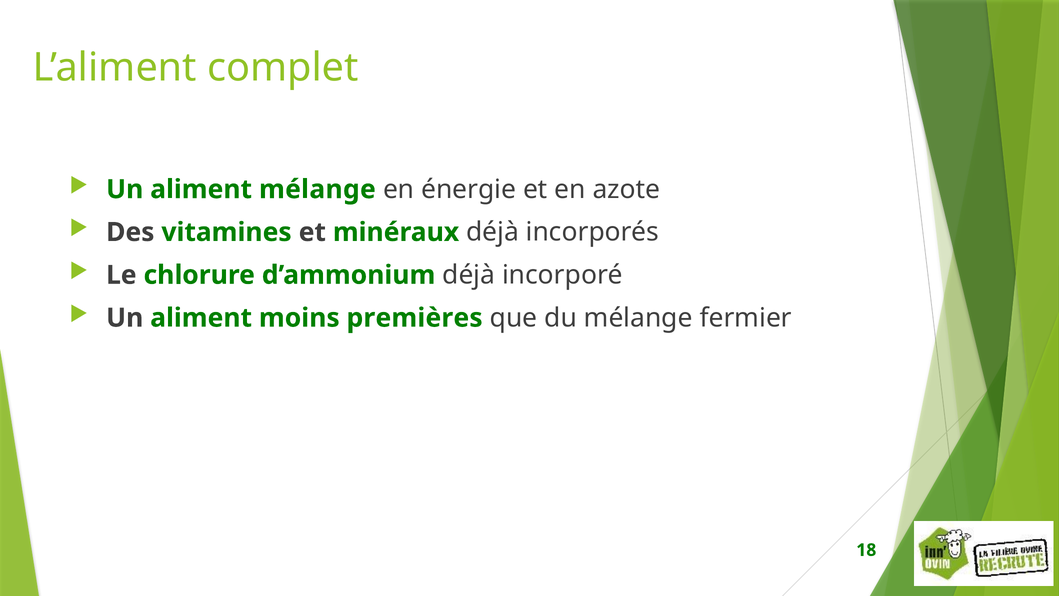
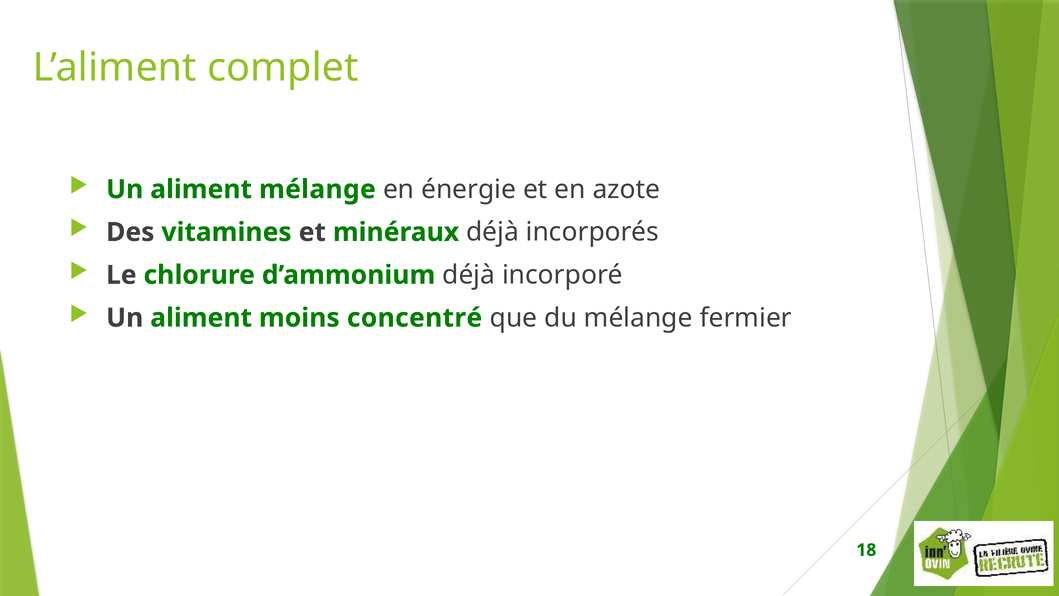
premières: premières -> concentré (415, 318)
